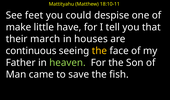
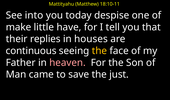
feet: feet -> into (34, 15)
could: could -> today (79, 15)
march: march -> replies (45, 39)
heaven colour: light green -> pink (67, 62)
fish: fish -> just (119, 74)
